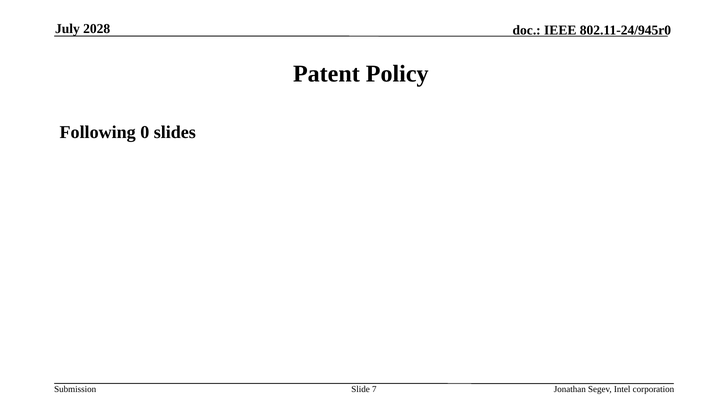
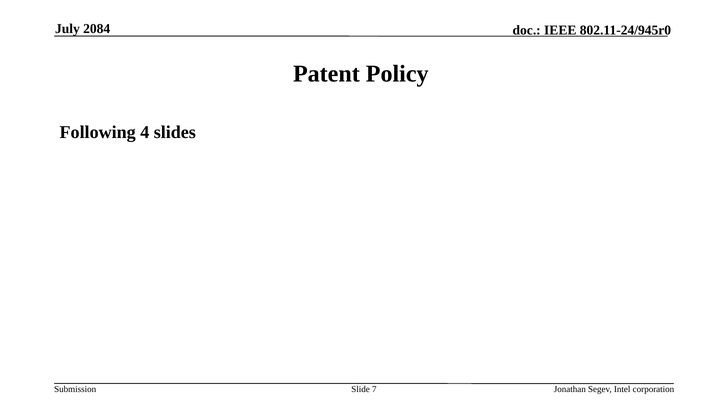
2028: 2028 -> 2084 (97, 29)
0: 0 -> 4 (145, 132)
